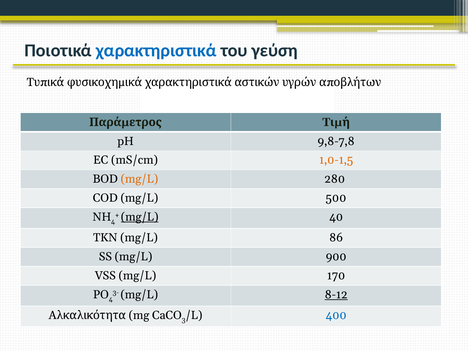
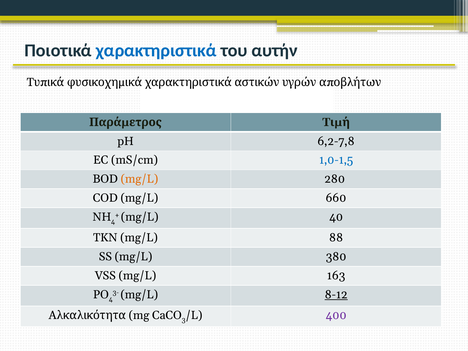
γεύση: γεύση -> αυτήν (275, 50)
9,8-7,8: 9,8-7,8 -> 6,2-7,8 (336, 141)
1,0-1,5 colour: orange -> blue (336, 160)
500: 500 -> 660 (336, 198)
mg/L underline: present -> none (140, 217)
86: 86 -> 88 (336, 238)
900: 900 -> 380 (336, 257)
170: 170 -> 163 (336, 276)
400 colour: blue -> purple (336, 315)
